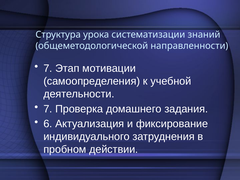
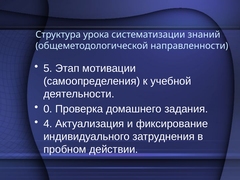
7: 7 -> 5 (48, 68)
7: 7 -> 0 (48, 109)
6: 6 -> 4 (48, 124)
